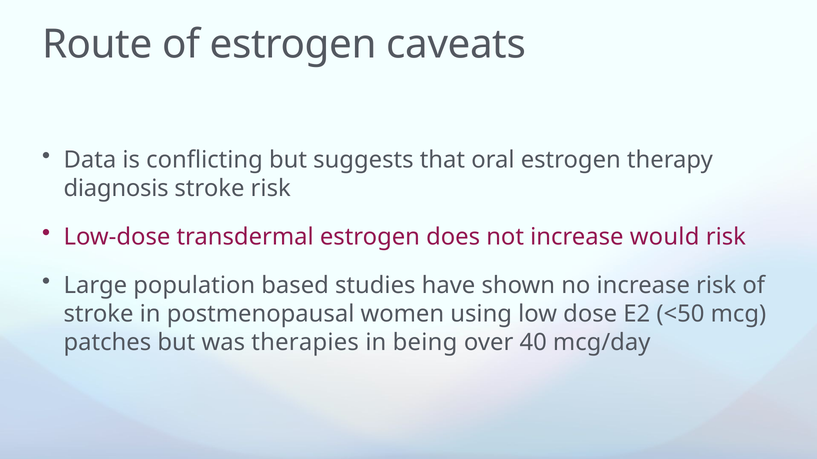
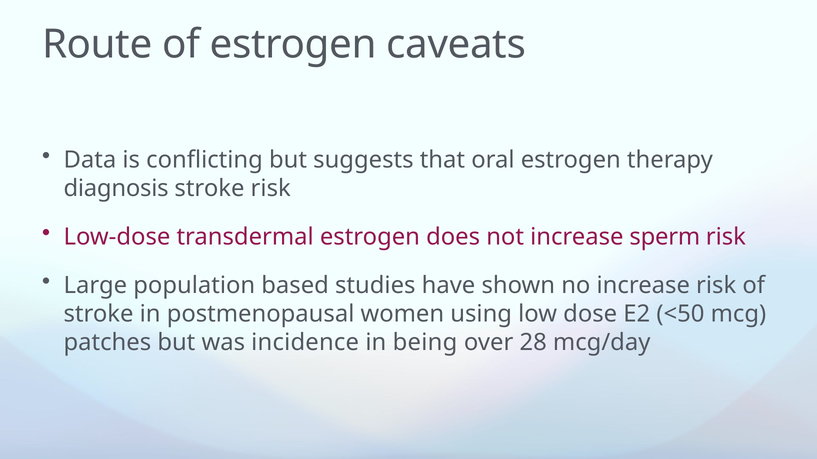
would: would -> sperm (665, 237)
therapies: therapies -> incidence (305, 343)
40: 40 -> 28 (533, 343)
